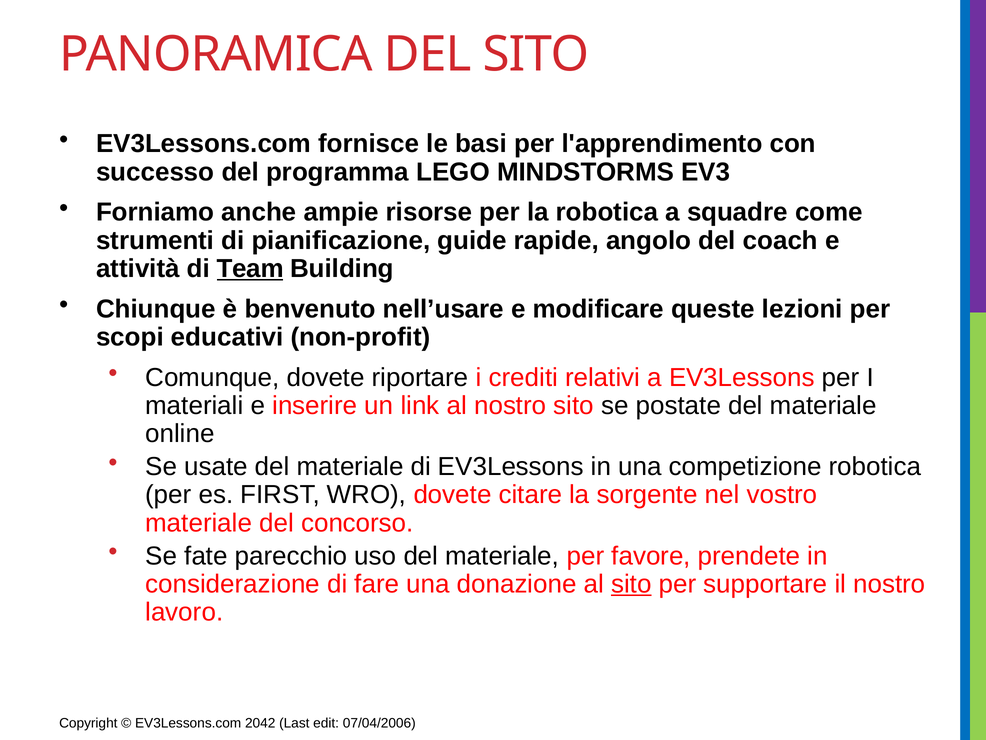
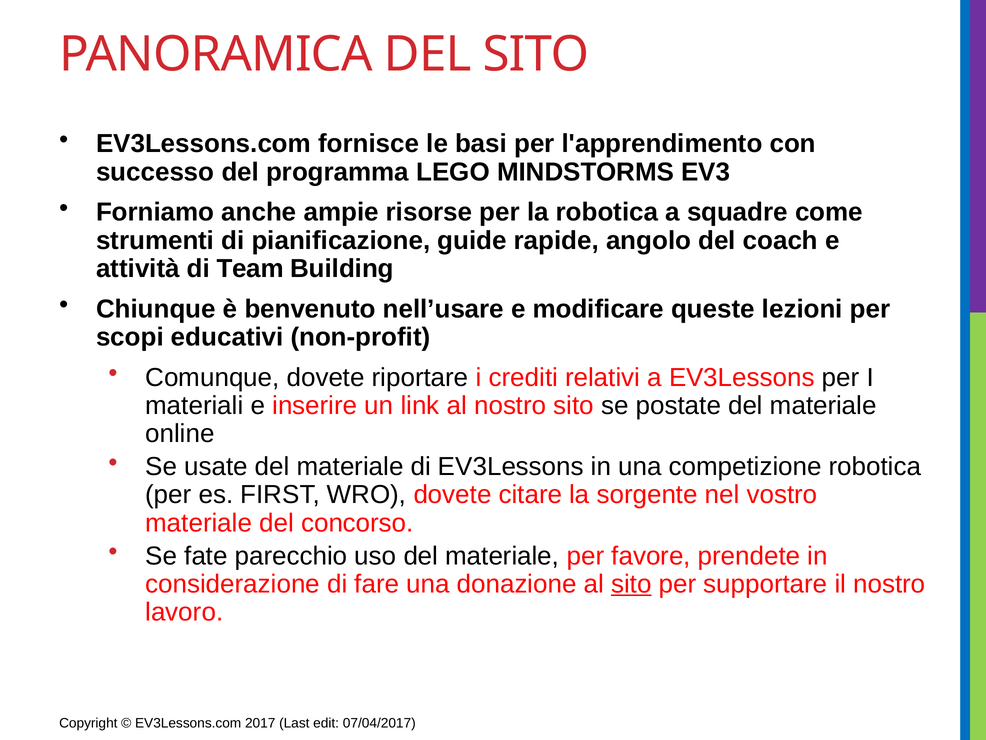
Team underline: present -> none (250, 268)
2042: 2042 -> 2017 (260, 723)
07/04/2006: 07/04/2006 -> 07/04/2017 (379, 723)
